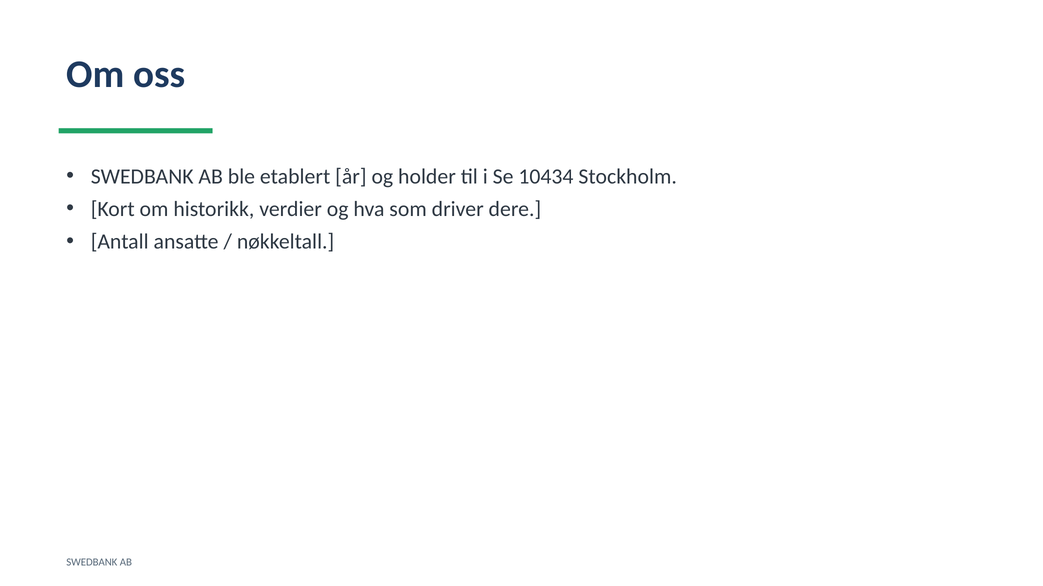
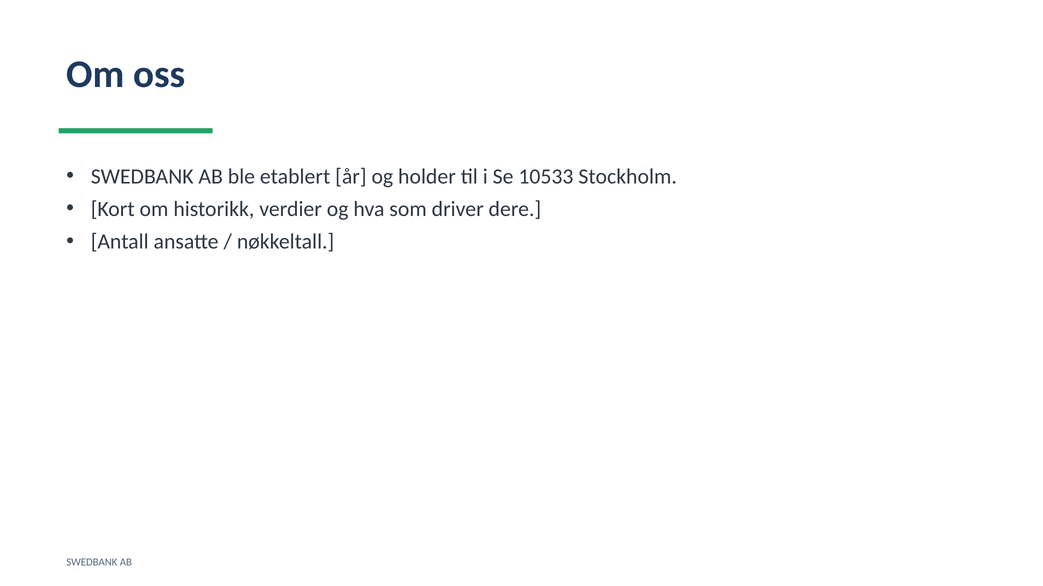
10434: 10434 -> 10533 (546, 177)
